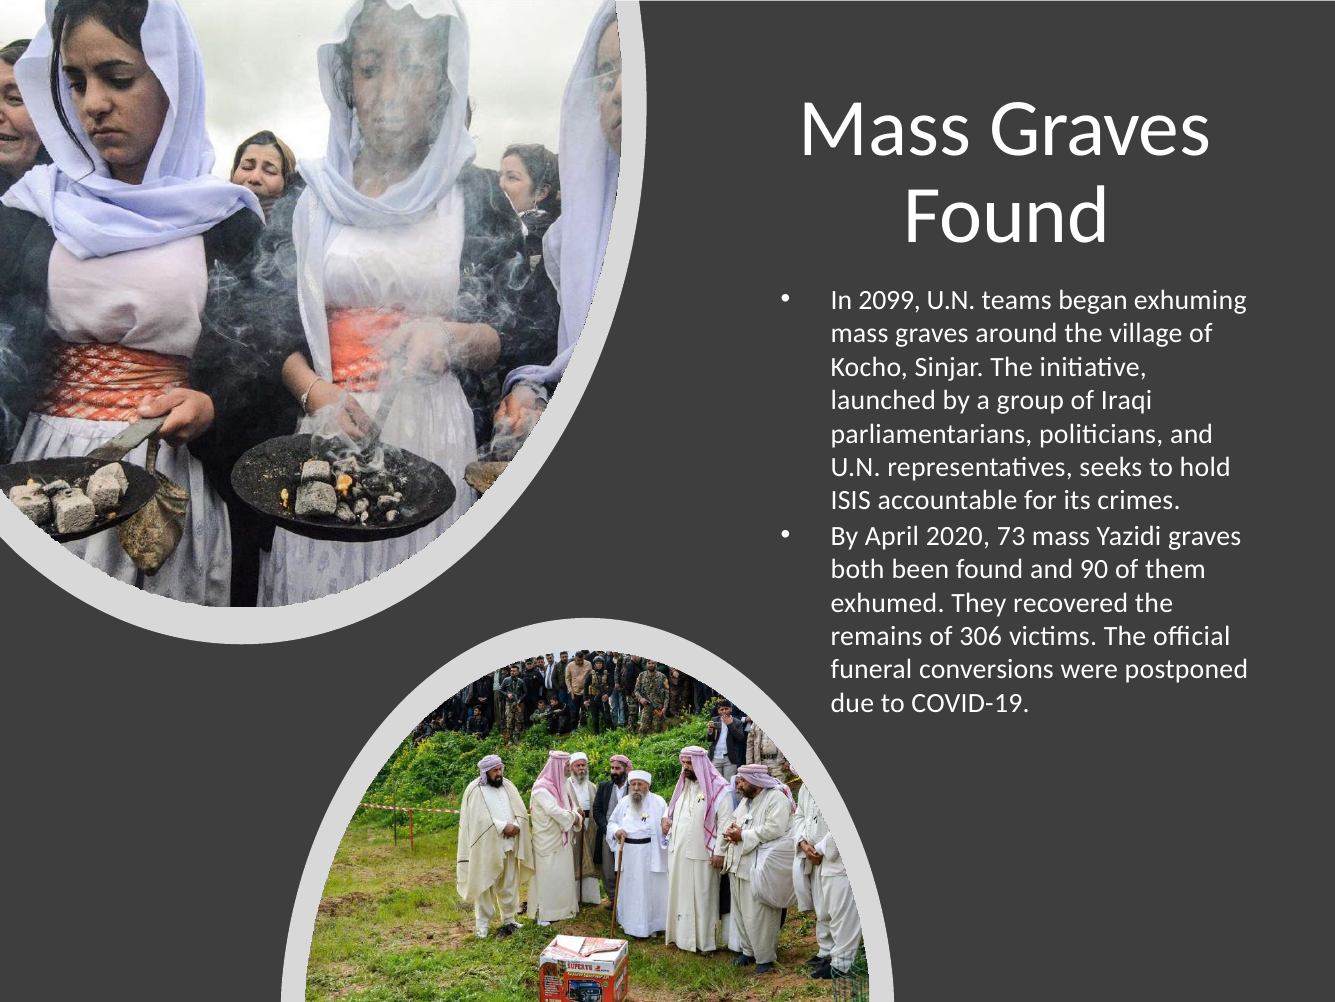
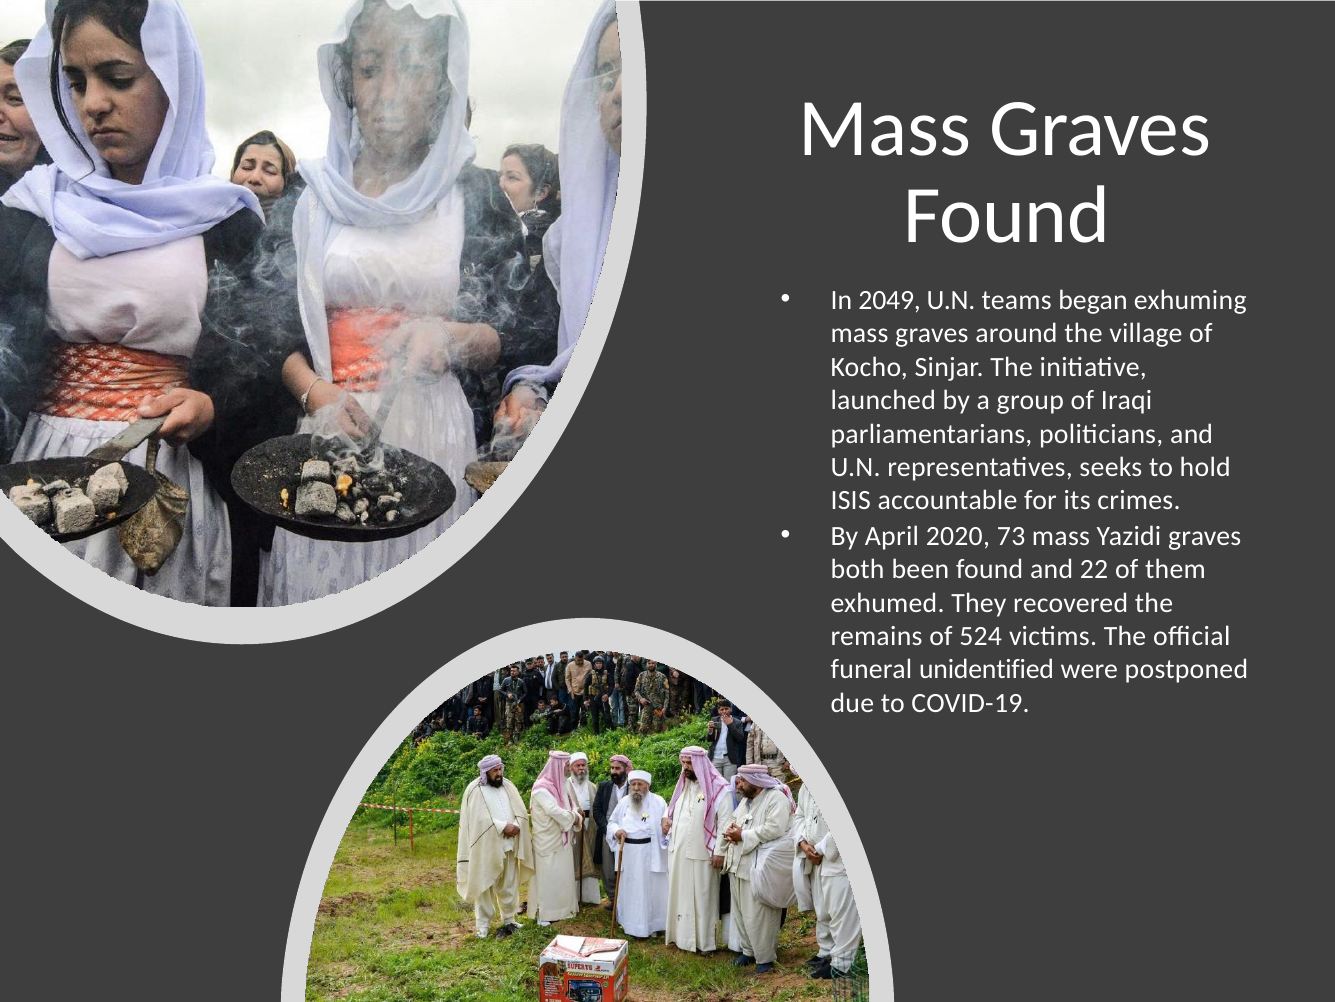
2099: 2099 -> 2049 (890, 300)
90: 90 -> 22 (1094, 569)
306: 306 -> 524 (981, 636)
conversions: conversions -> unidentified (987, 669)
